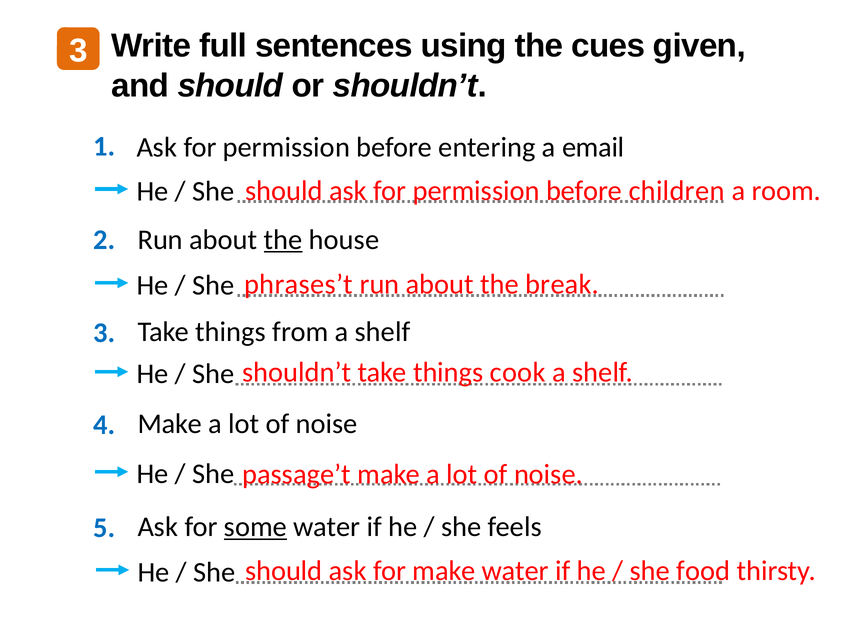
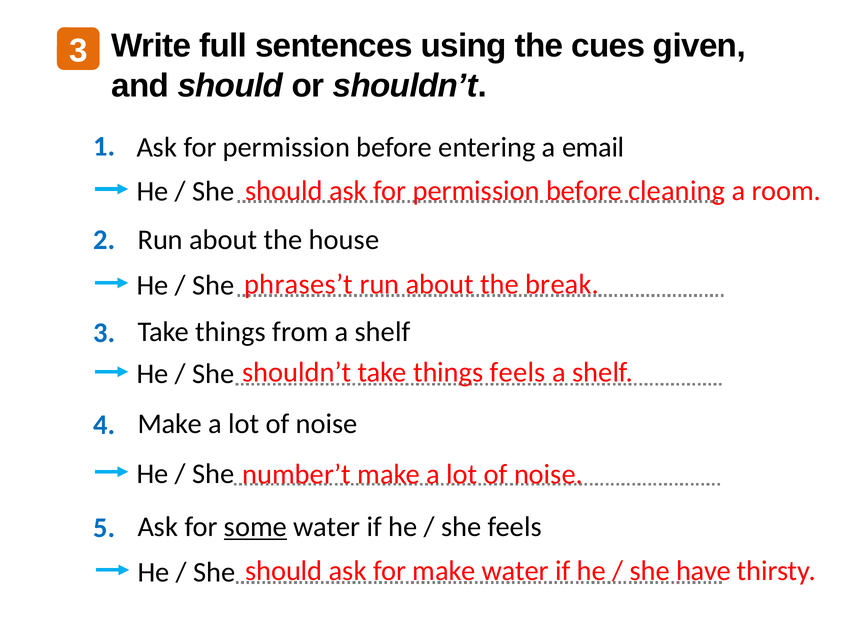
children: children -> cleaning (677, 191)
the underline: present -> none (283, 240)
things cook: cook -> feels (518, 373)
passage’t: passage’t -> number’t (296, 475)
food: food -> have (704, 571)
